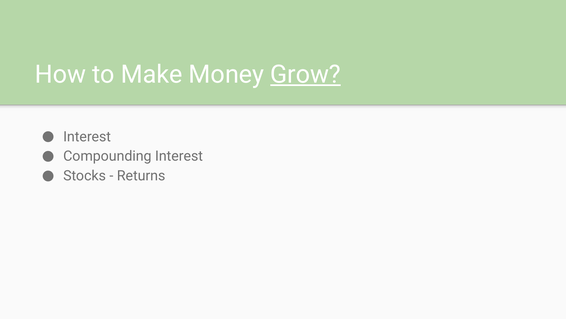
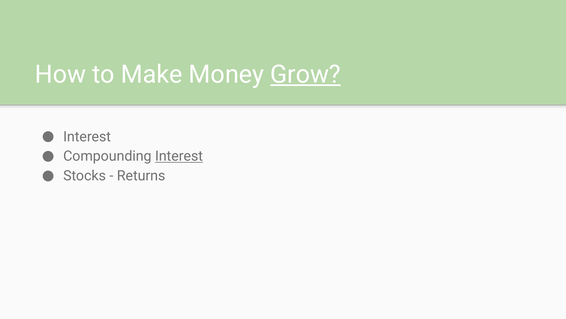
Interest underline: none -> present (179, 156)
